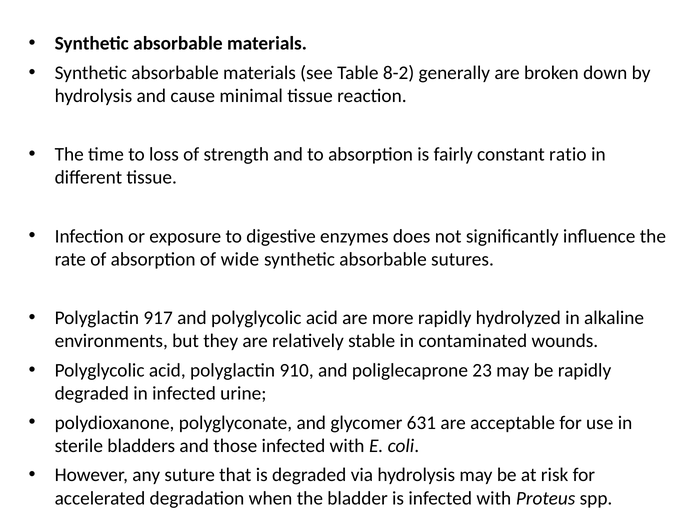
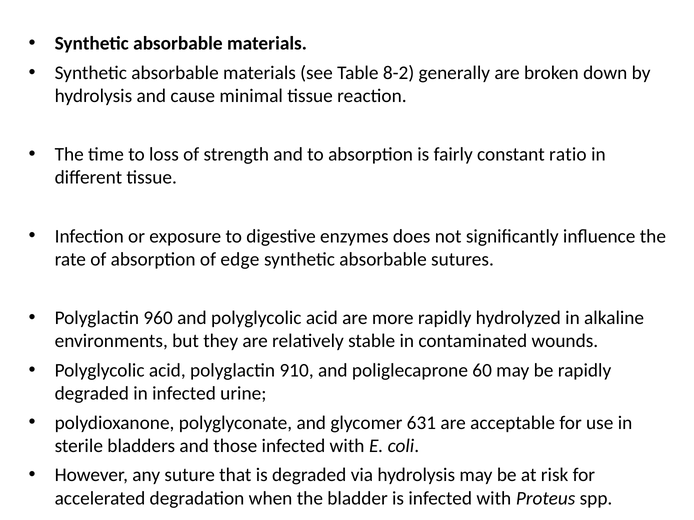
wide: wide -> edge (240, 260)
917: 917 -> 960 (158, 318)
23: 23 -> 60 (482, 371)
